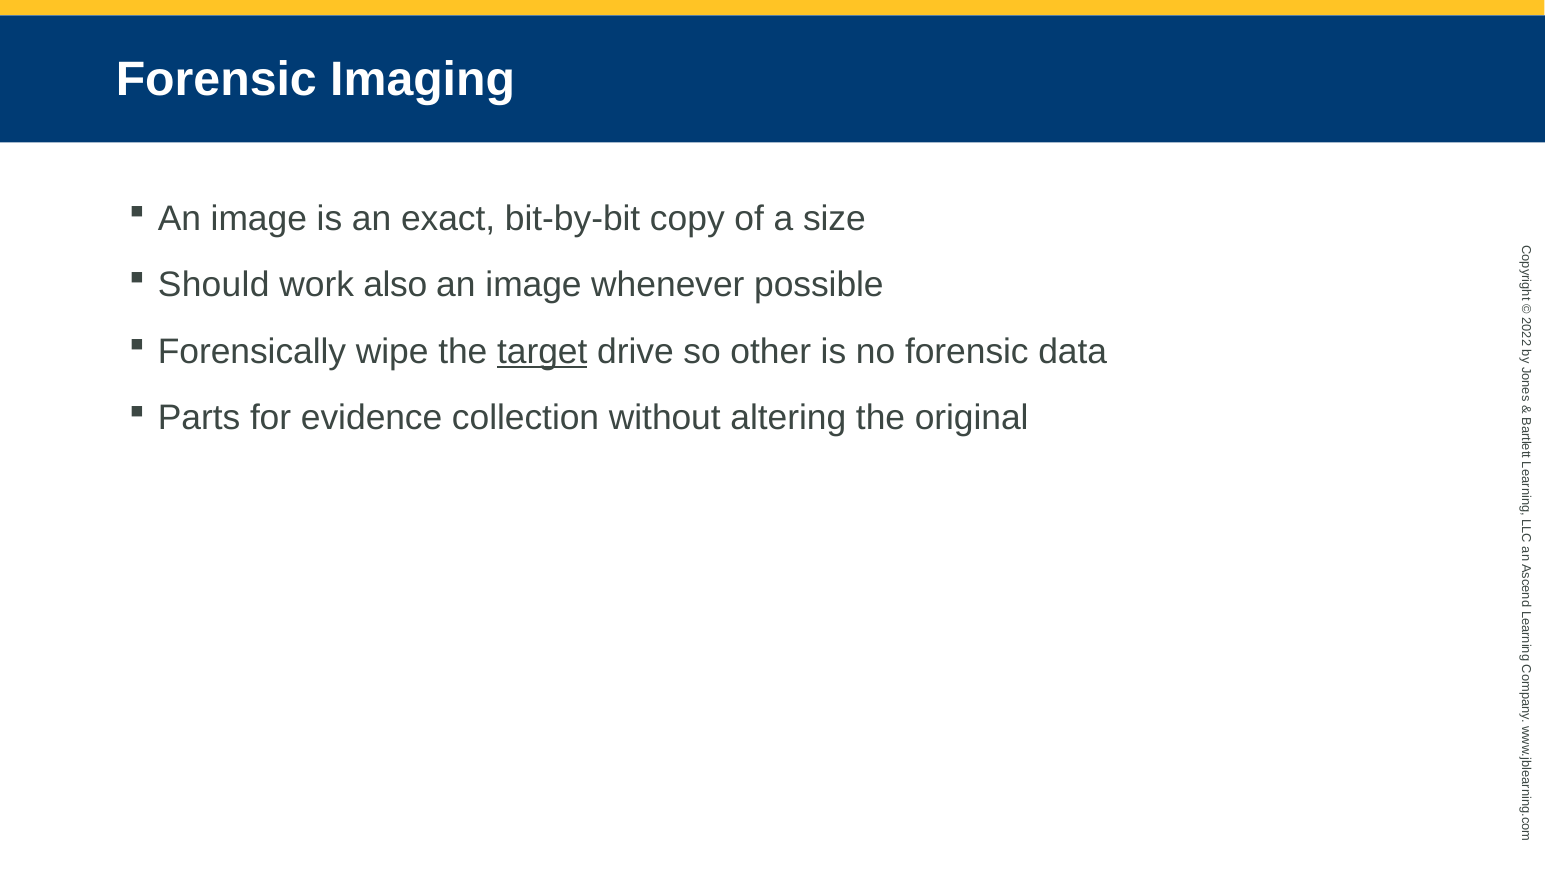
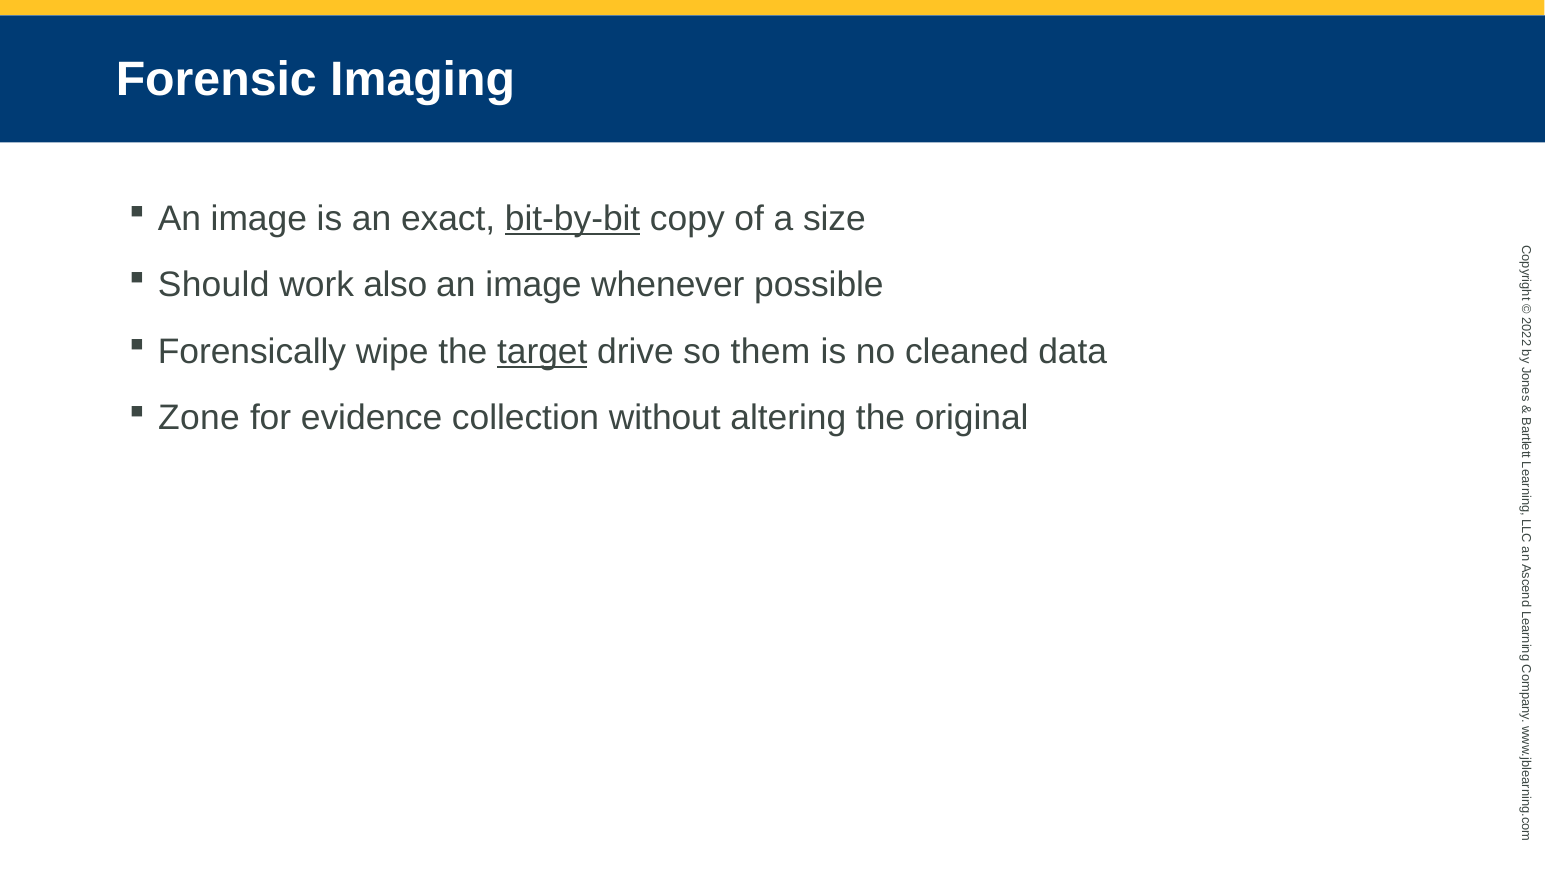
bit-by-bit underline: none -> present (573, 218)
other: other -> them (771, 352)
no forensic: forensic -> cleaned (967, 352)
Parts: Parts -> Zone (199, 418)
